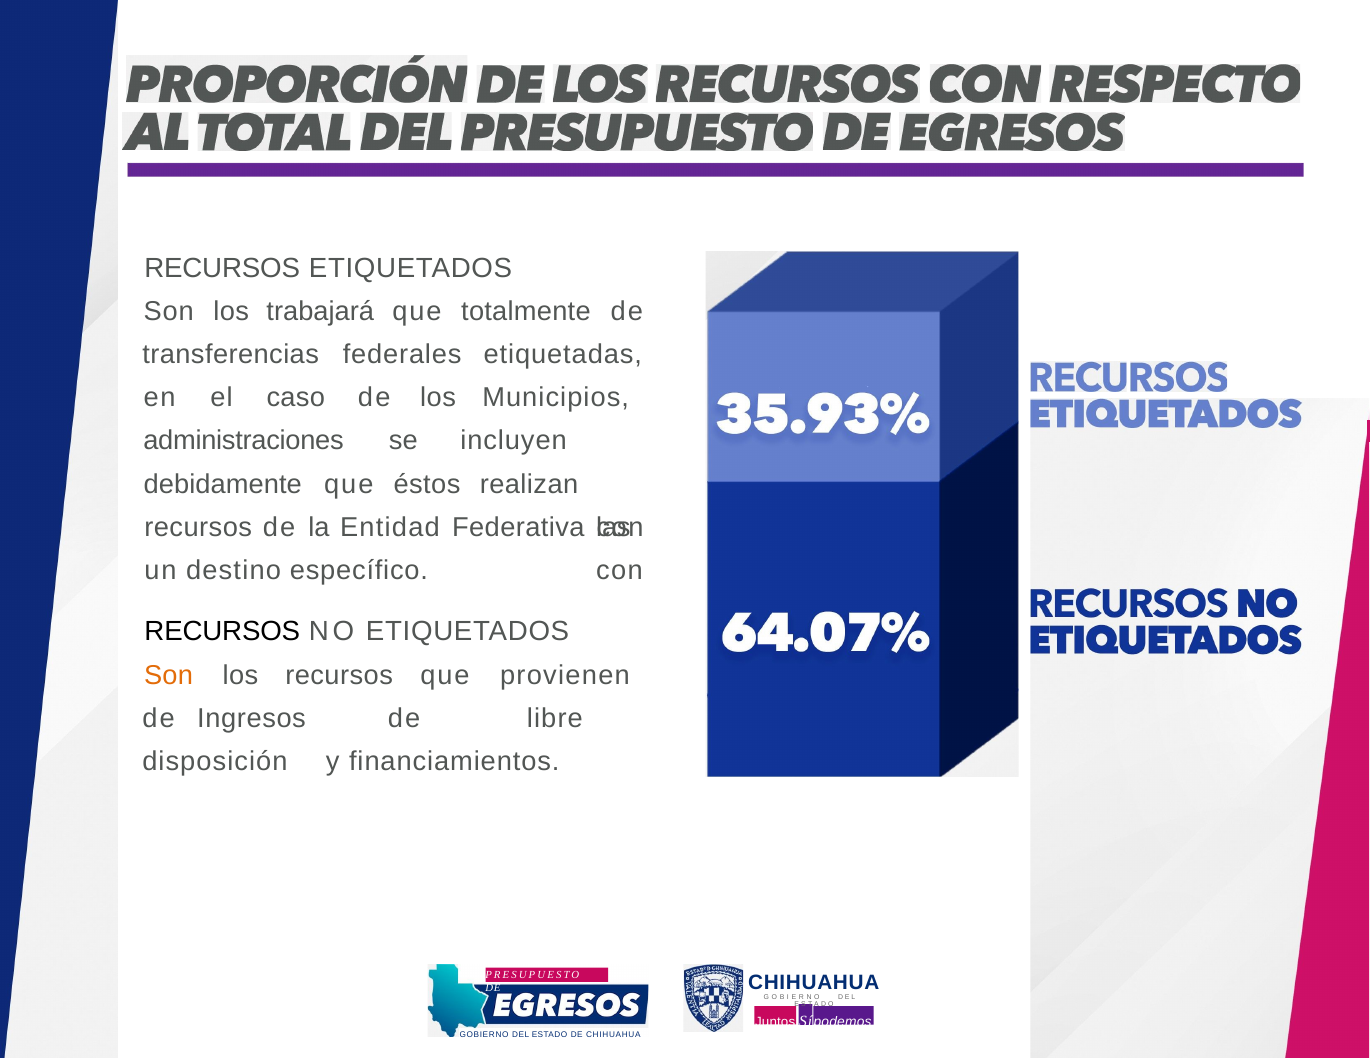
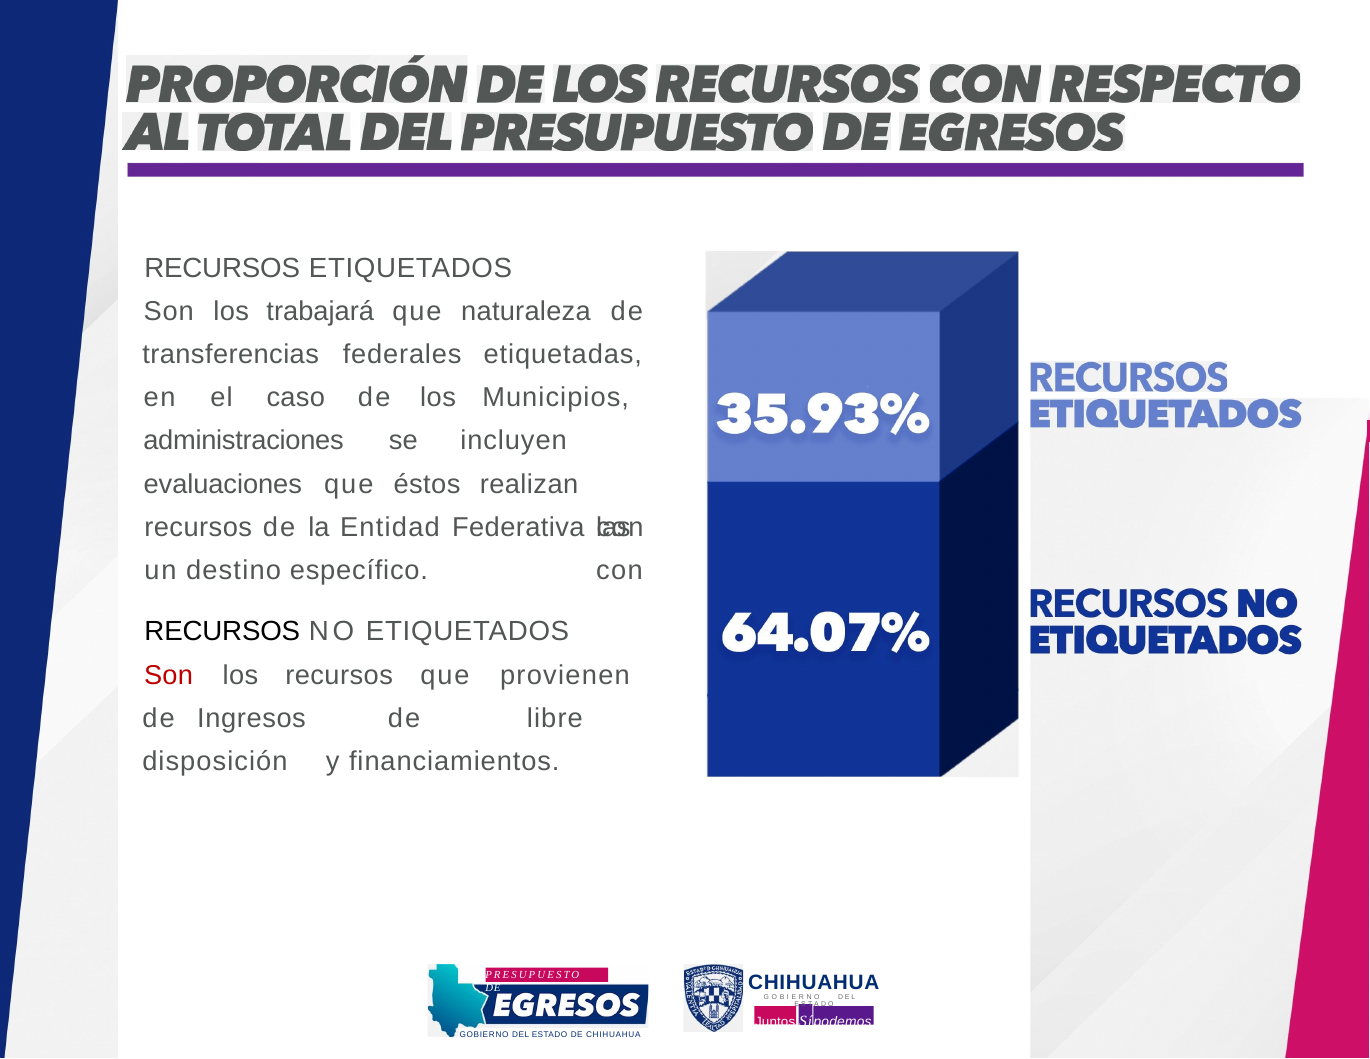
totalmente: totalmente -> naturaleza (526, 311)
debidamente: debidamente -> evaluaciones (223, 484)
Son colour: orange -> red (169, 675)
